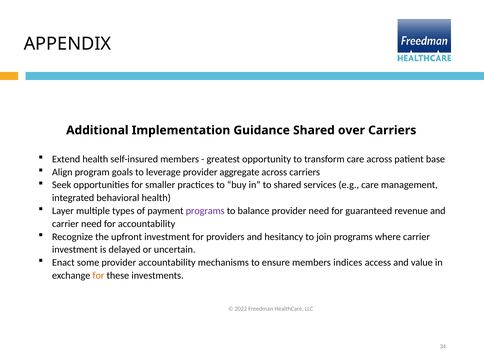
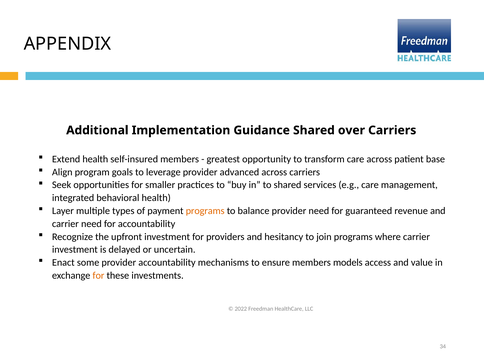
aggregate: aggregate -> advanced (239, 172)
programs colour: purple -> orange (205, 211)
indices: indices -> models (348, 263)
